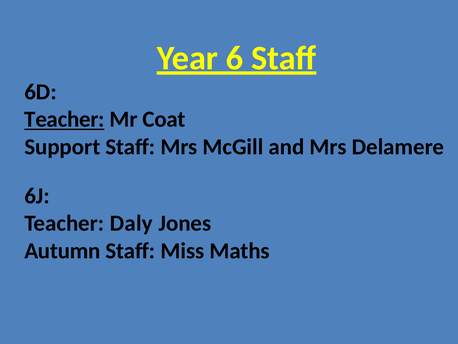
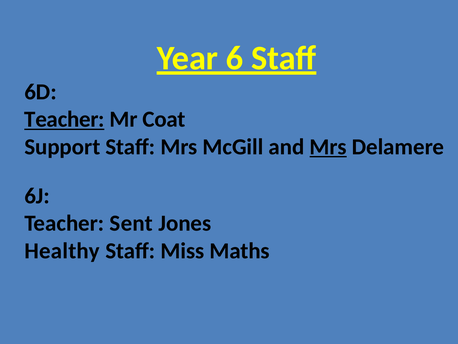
Mrs underline: none -> present (328, 147)
Daly: Daly -> Sent (131, 223)
Autumn: Autumn -> Healthy (62, 251)
